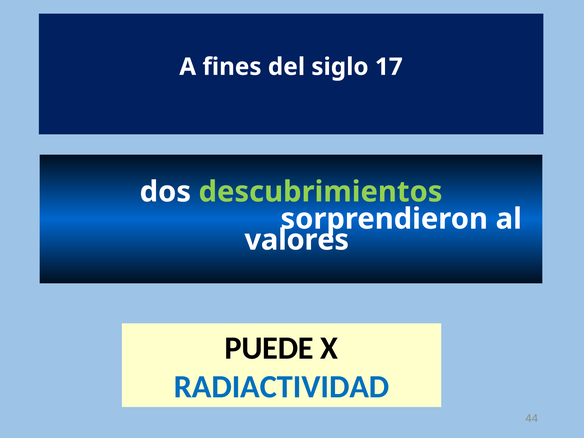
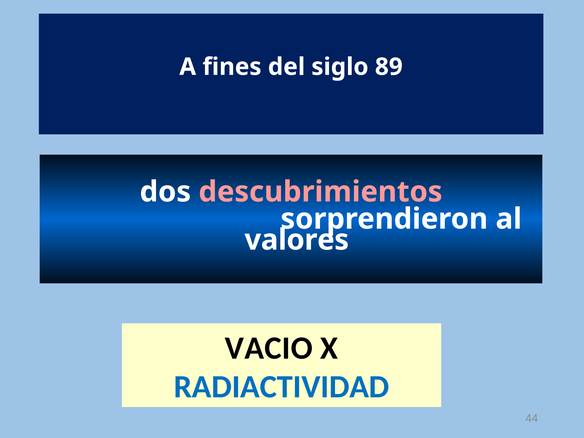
17: 17 -> 89 (389, 67)
descubrimientos colour: light green -> pink (320, 192)
PUEDE: PUEDE -> VACIO (269, 348)
